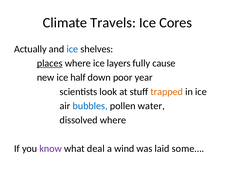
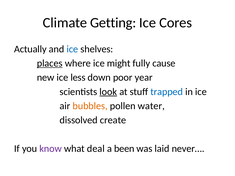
Travels: Travels -> Getting (113, 23)
layers: layers -> might (119, 63)
half: half -> less (78, 78)
look underline: none -> present (108, 92)
trapped colour: orange -> blue (167, 92)
bubbles colour: blue -> orange (90, 106)
dissolved where: where -> create (113, 120)
wind: wind -> been (124, 149)
some…: some… -> never… (188, 149)
